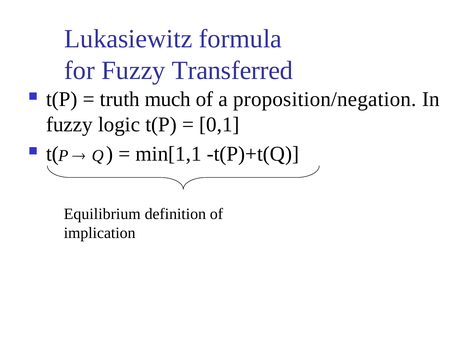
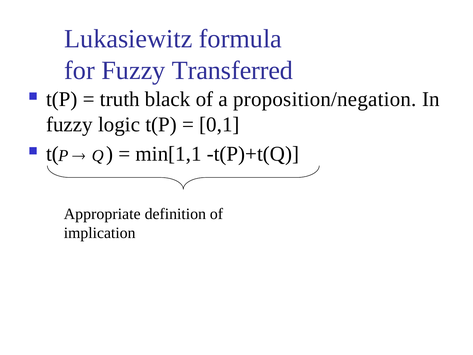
much: much -> black (168, 99)
Equilibrium: Equilibrium -> Appropriate (102, 214)
